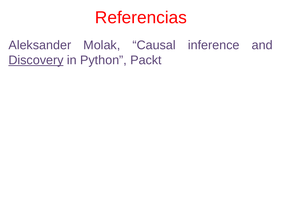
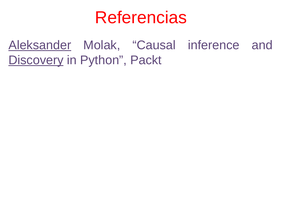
Aleksander underline: none -> present (40, 45)
